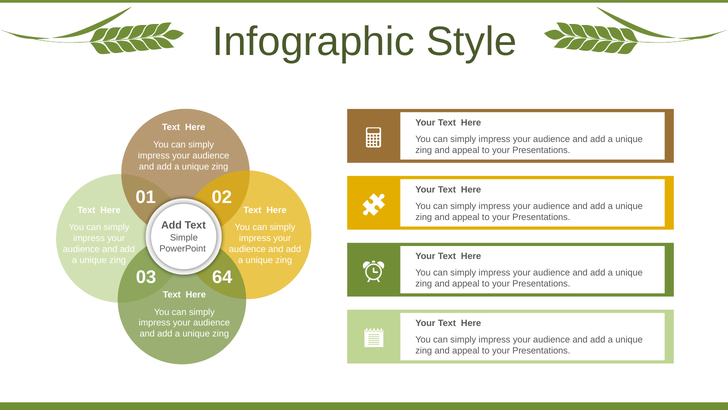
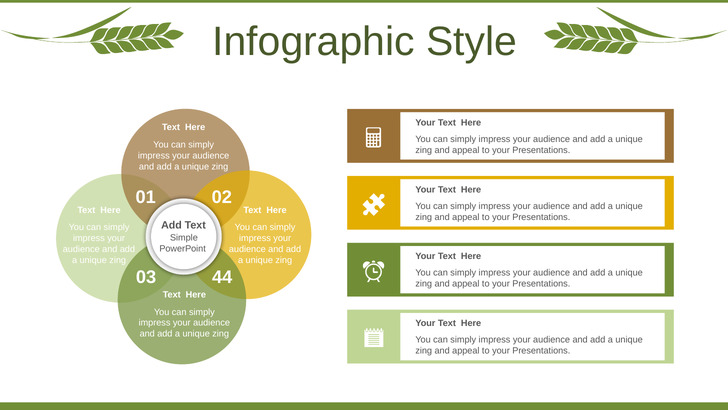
64: 64 -> 44 (222, 277)
